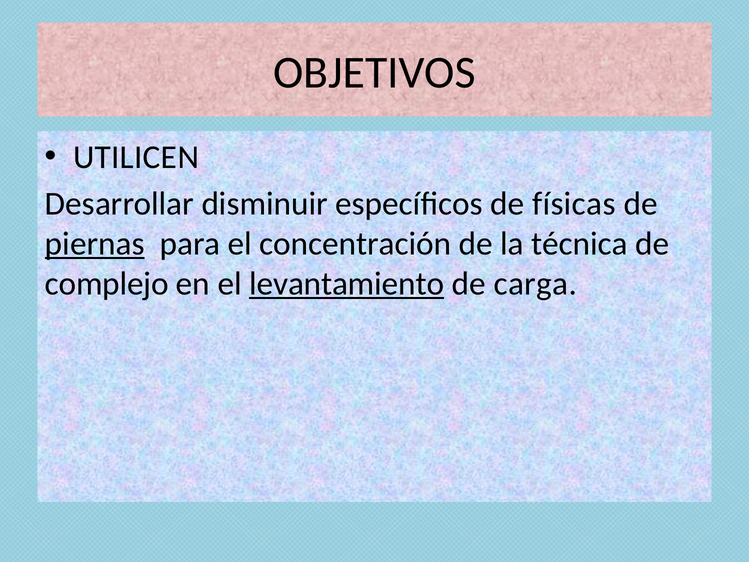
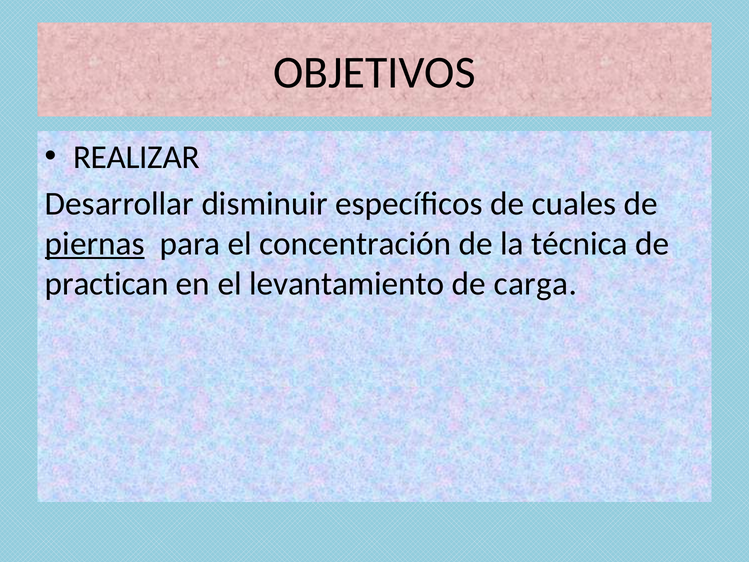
UTILICEN: UTILICEN -> REALIZAR (136, 157)
físicas: físicas -> cuales (574, 204)
complejo: complejo -> practican (107, 284)
levantamiento underline: present -> none (347, 284)
